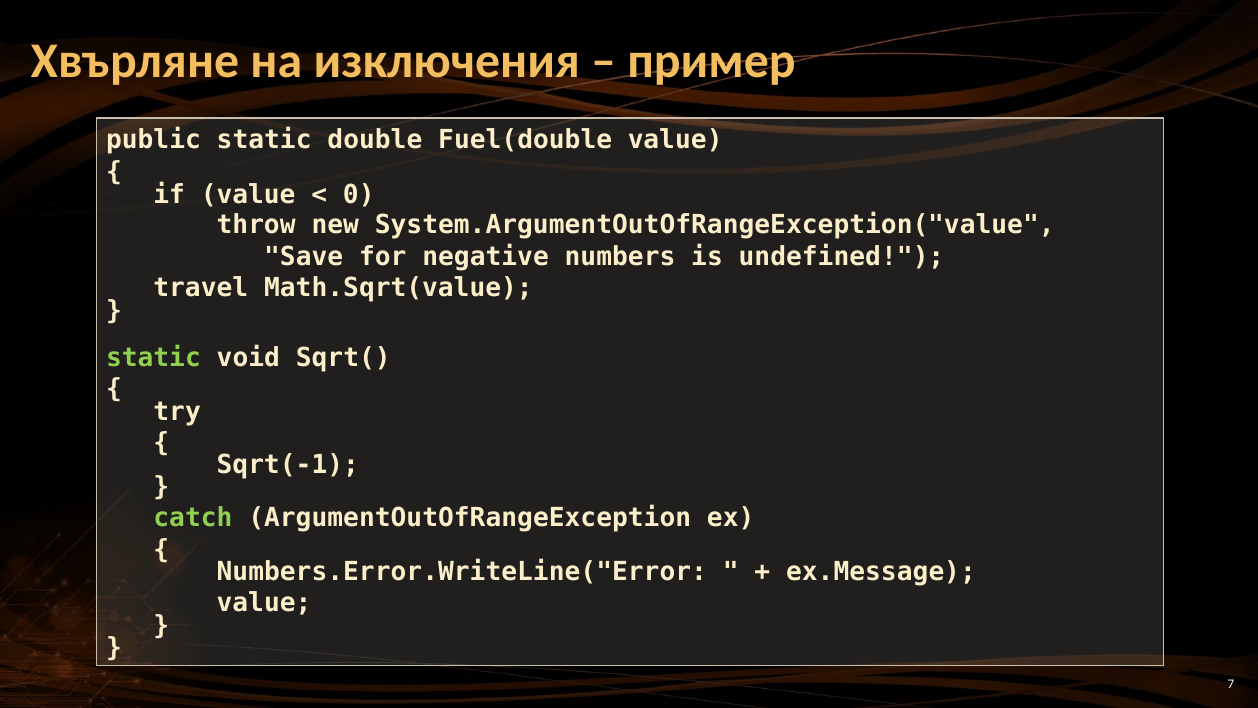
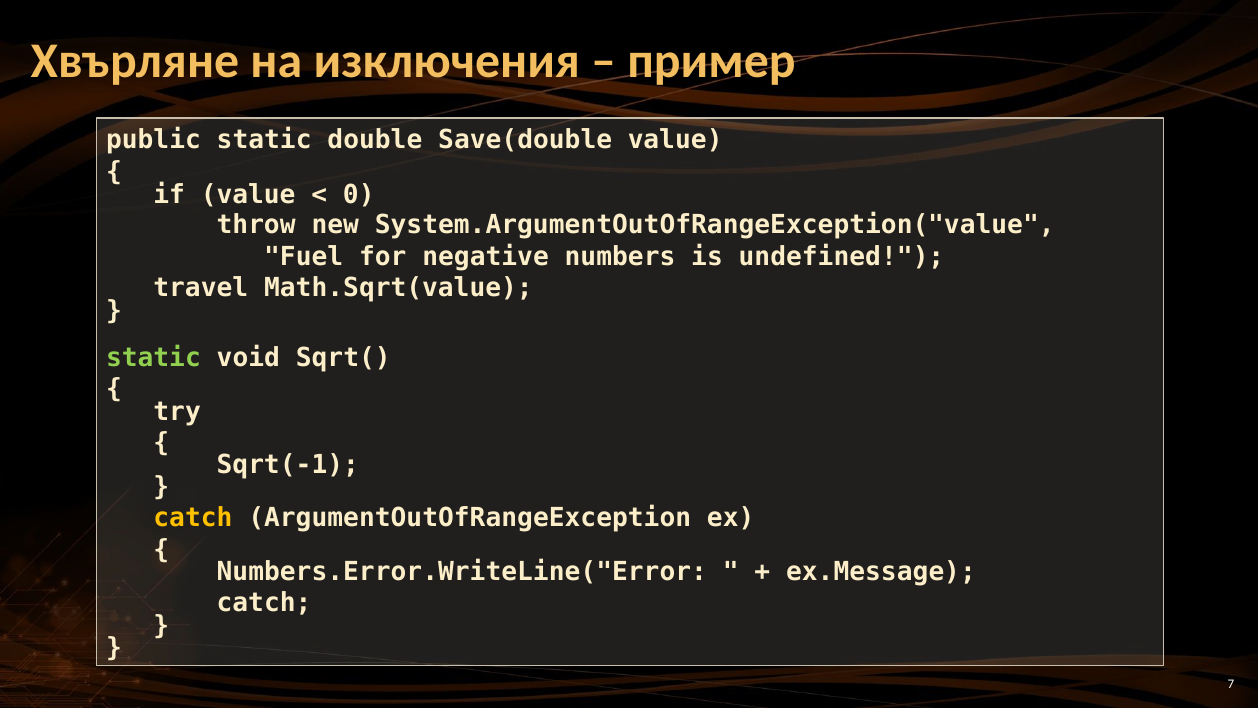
Fuel(double: Fuel(double -> Save(double (525, 140)
Save: Save -> Fuel (304, 257)
catch colour: light green -> yellow (193, 518)
value: value -> catch (264, 603)
